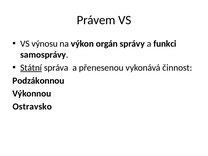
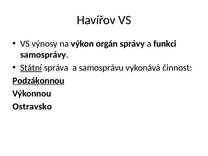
Právem: Právem -> Havířov (96, 20)
výnosu: výnosu -> výnosy (45, 44)
přenesenou: přenesenou -> samosprávu (101, 68)
Podzákonnou underline: none -> present (38, 81)
